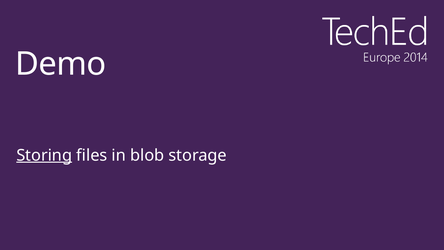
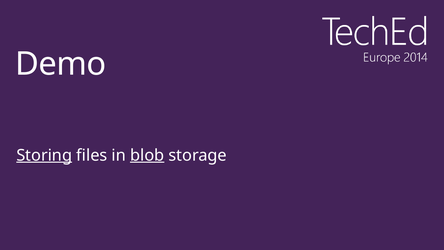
blob underline: none -> present (147, 155)
